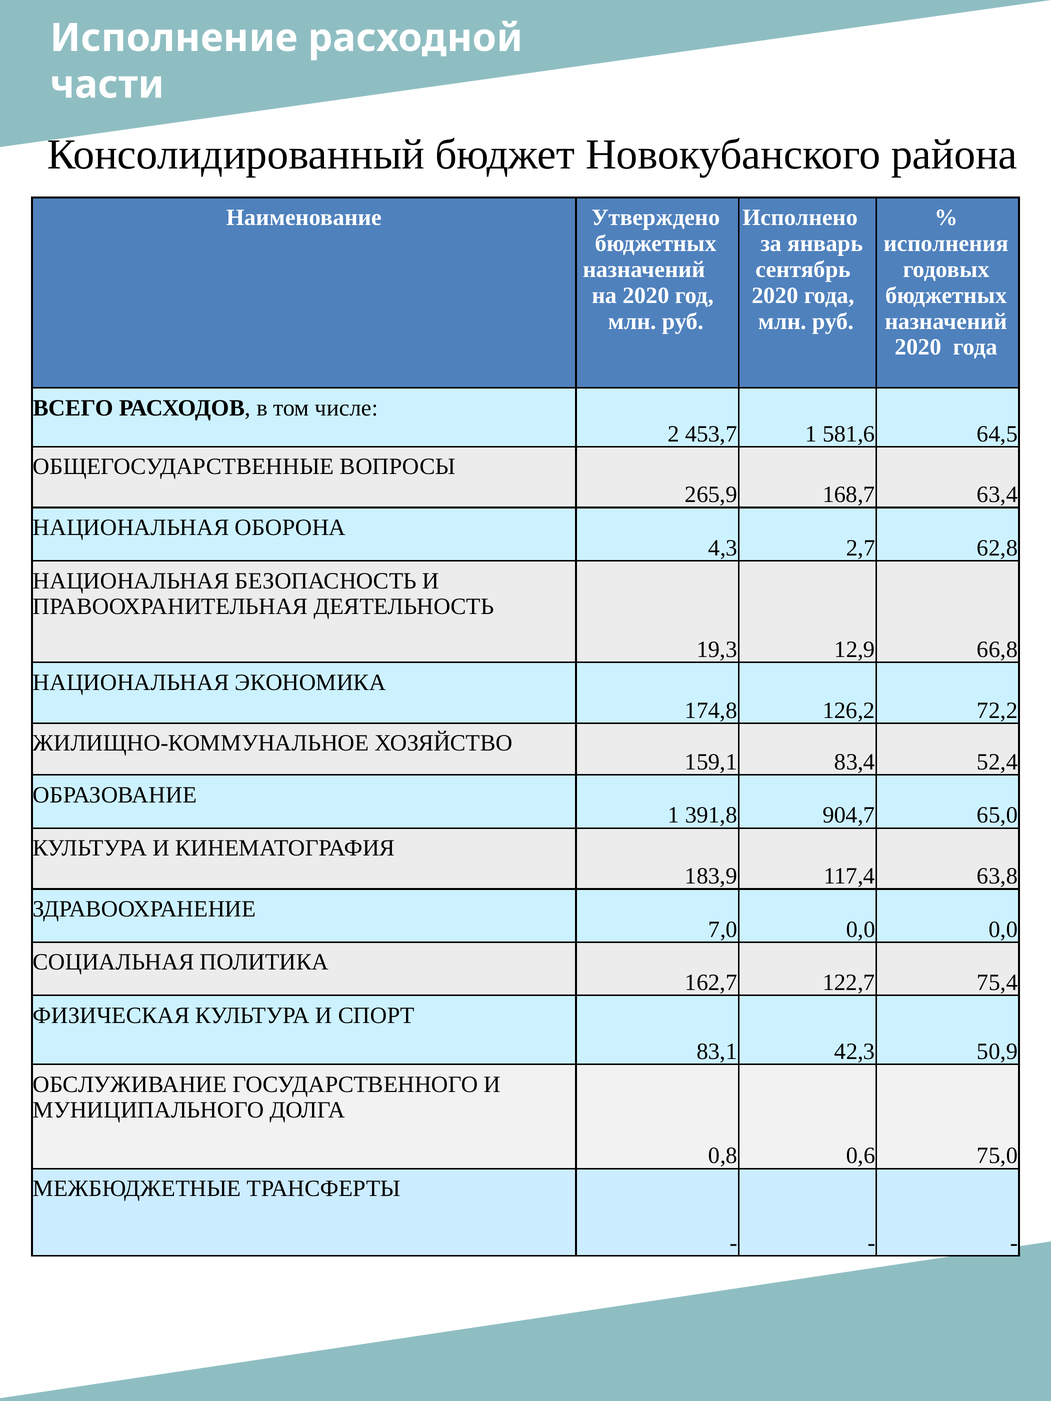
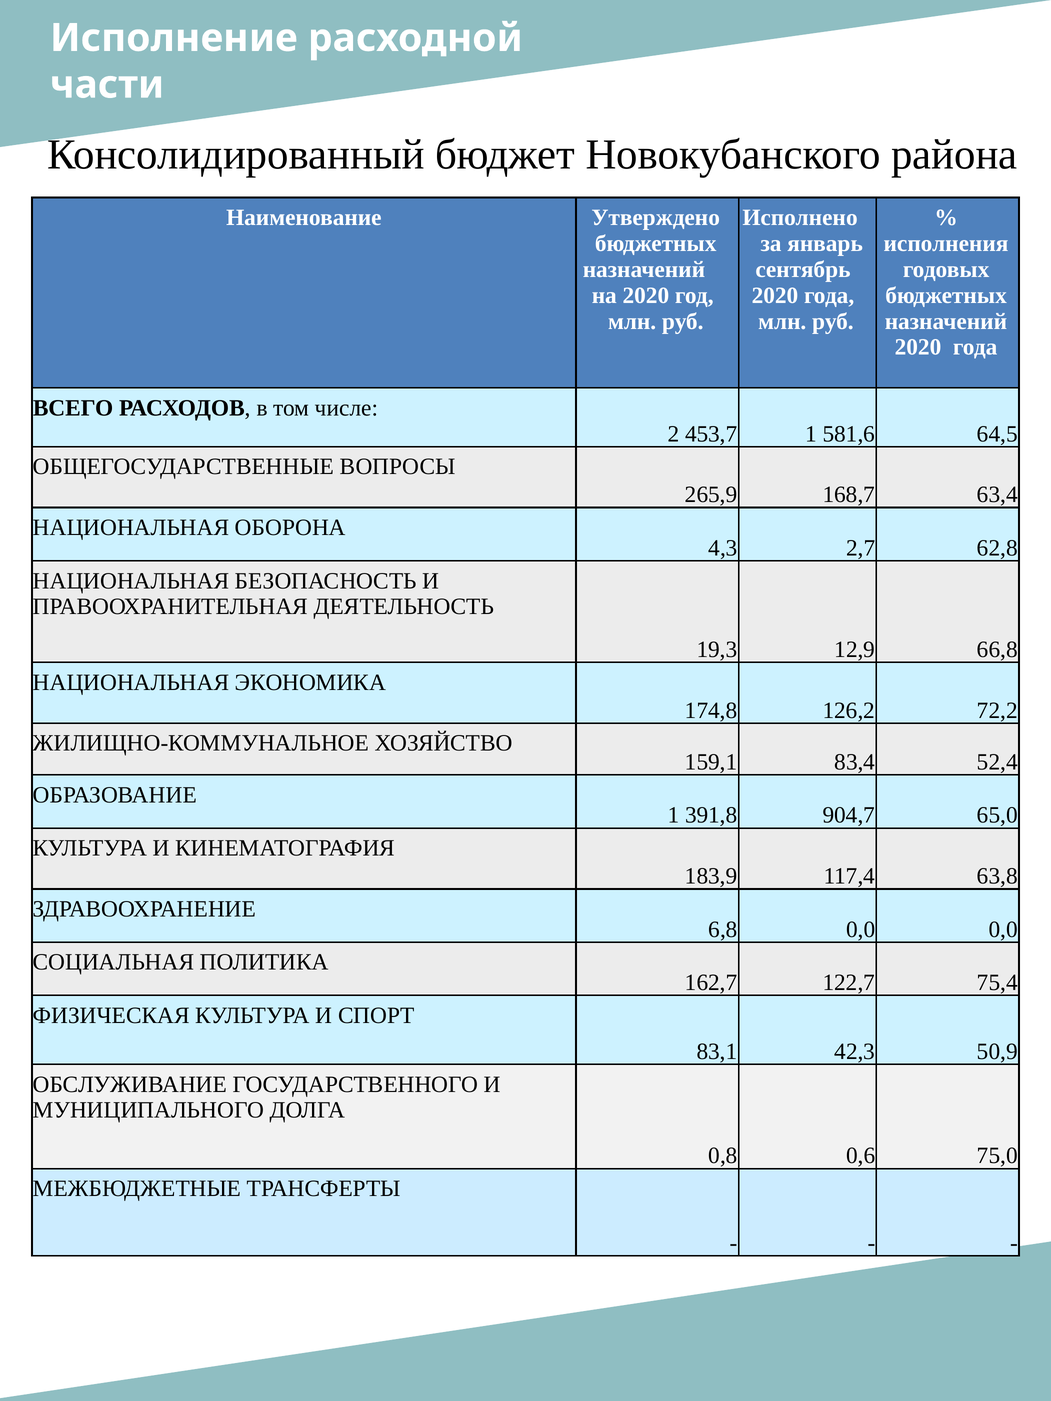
7,0: 7,0 -> 6,8 (723, 930)
